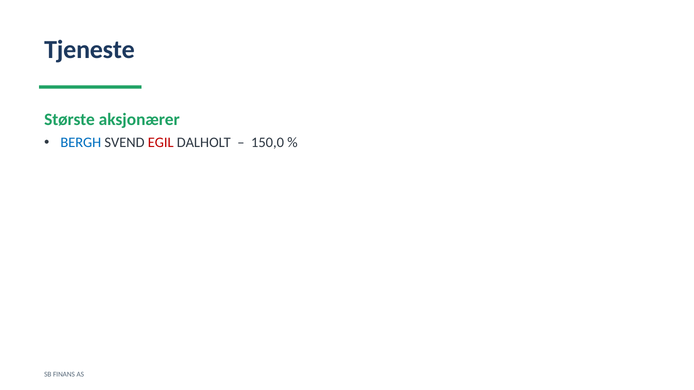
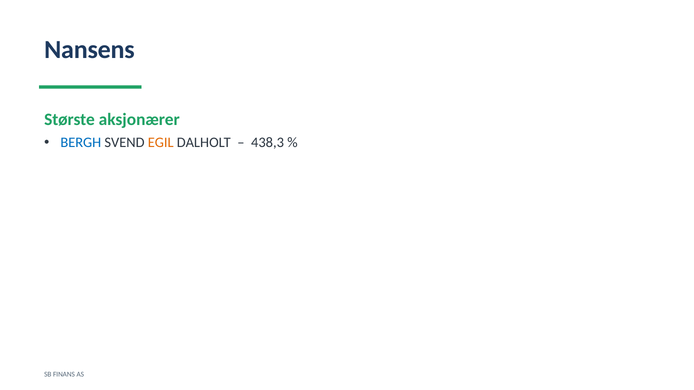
Tjeneste: Tjeneste -> Nansens (89, 50)
EGIL colour: red -> orange (161, 143)
150,0: 150,0 -> 438,3 (268, 143)
